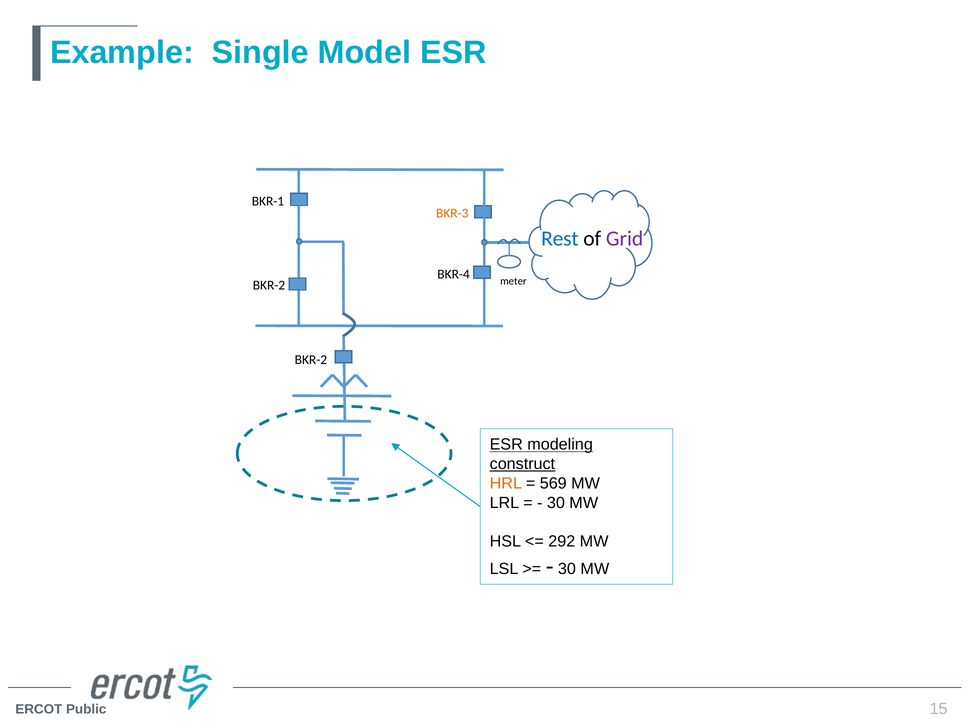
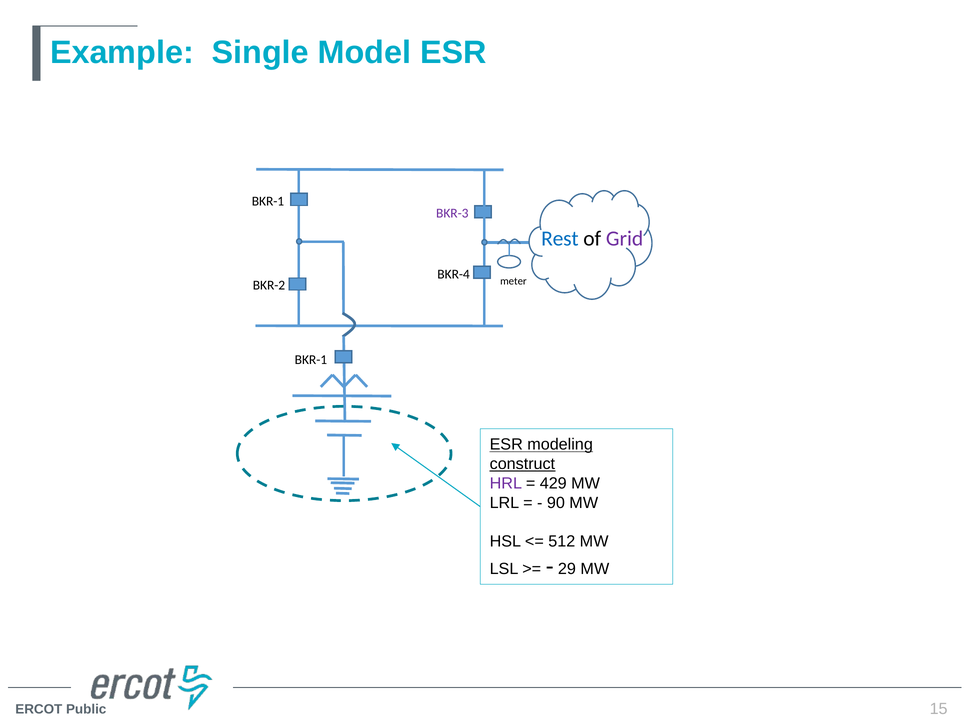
BKR-3 colour: orange -> purple (452, 213)
BKR-2: BKR-2 -> BKR-1 (311, 360)
HRL colour: orange -> purple (506, 484)
569: 569 -> 429 (553, 484)
30: 30 -> 90 (556, 503)
292: 292 -> 512 (562, 542)
30: 30 -> 29 (567, 569)
